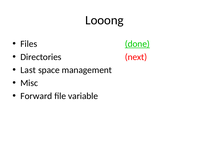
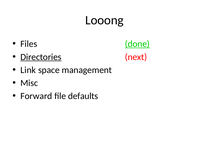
Directories underline: none -> present (41, 57)
Last: Last -> Link (28, 70)
variable: variable -> defaults (83, 96)
